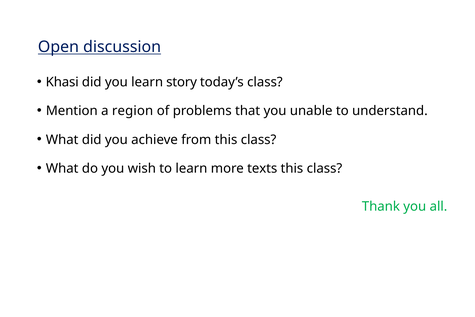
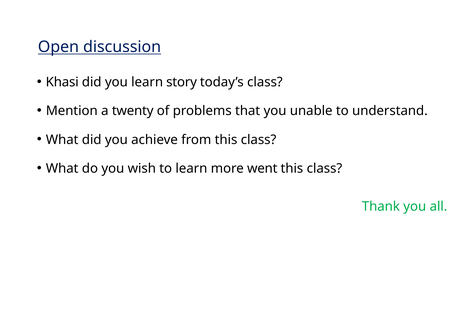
region: region -> twenty (133, 111)
texts: texts -> went (262, 168)
